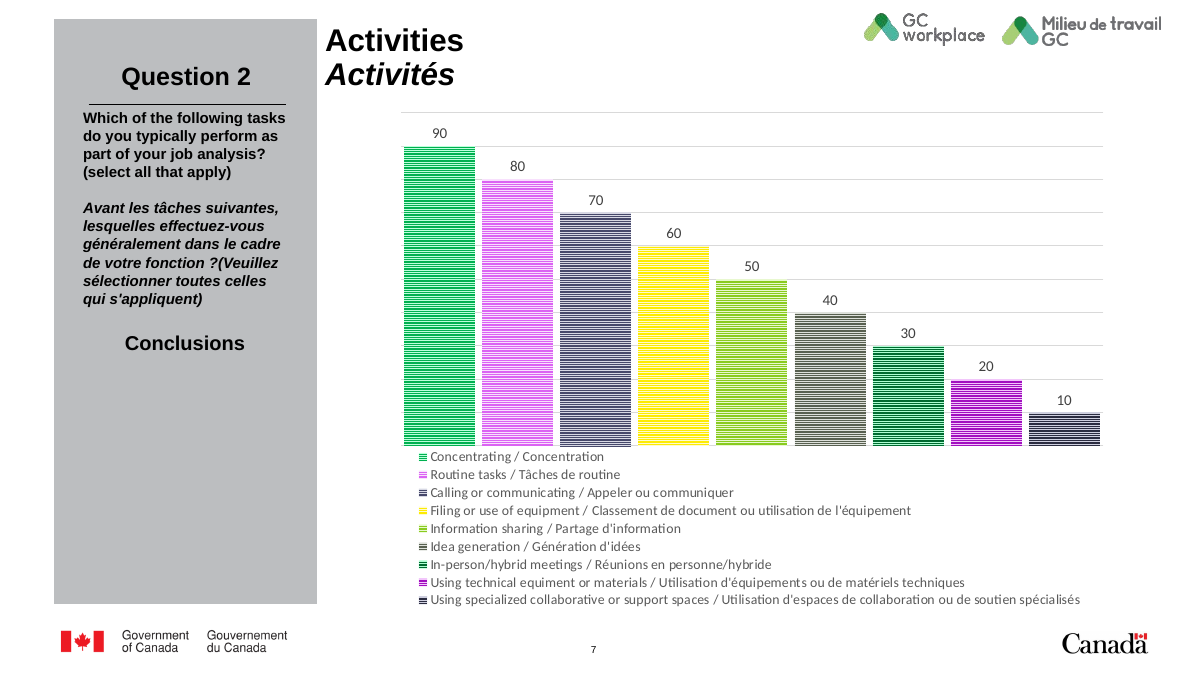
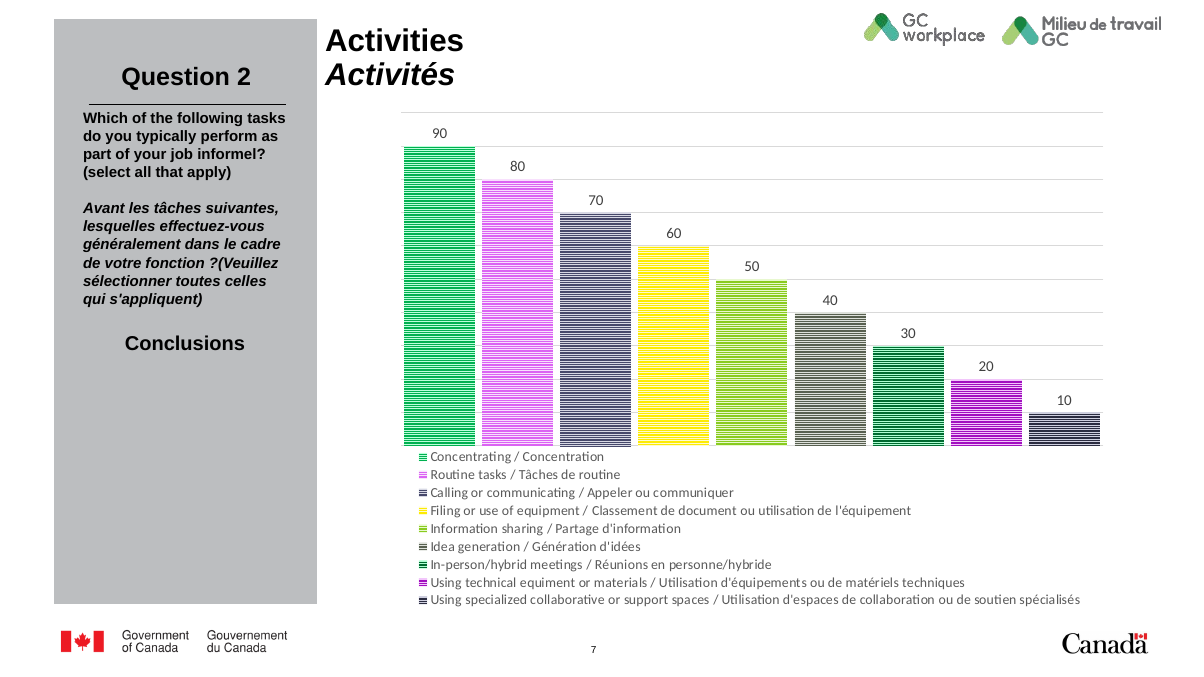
analysis: analysis -> informel (231, 155)
